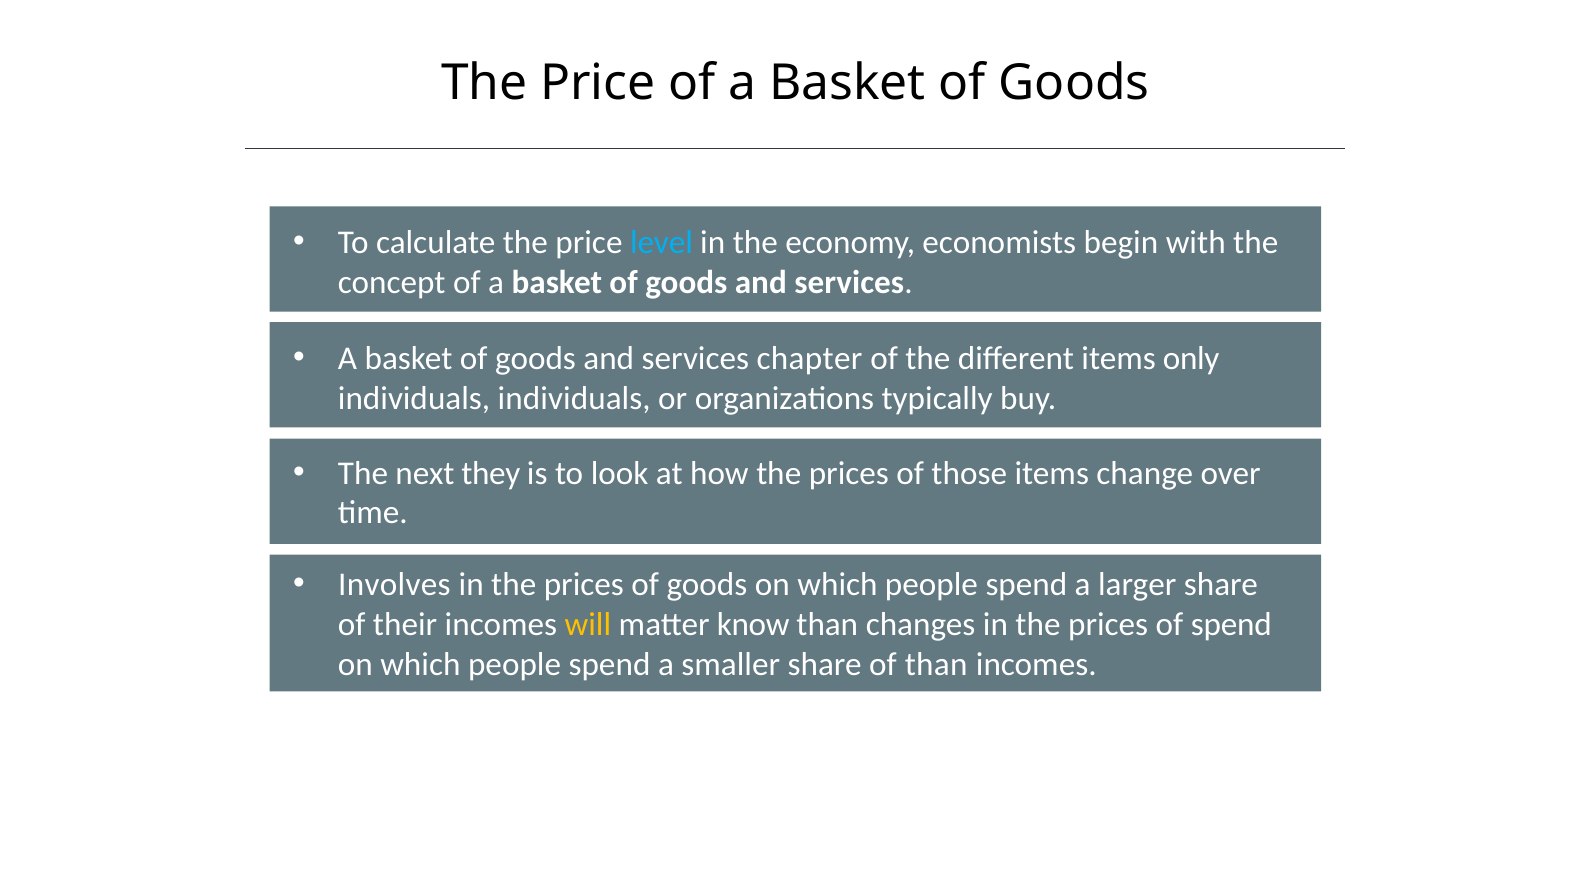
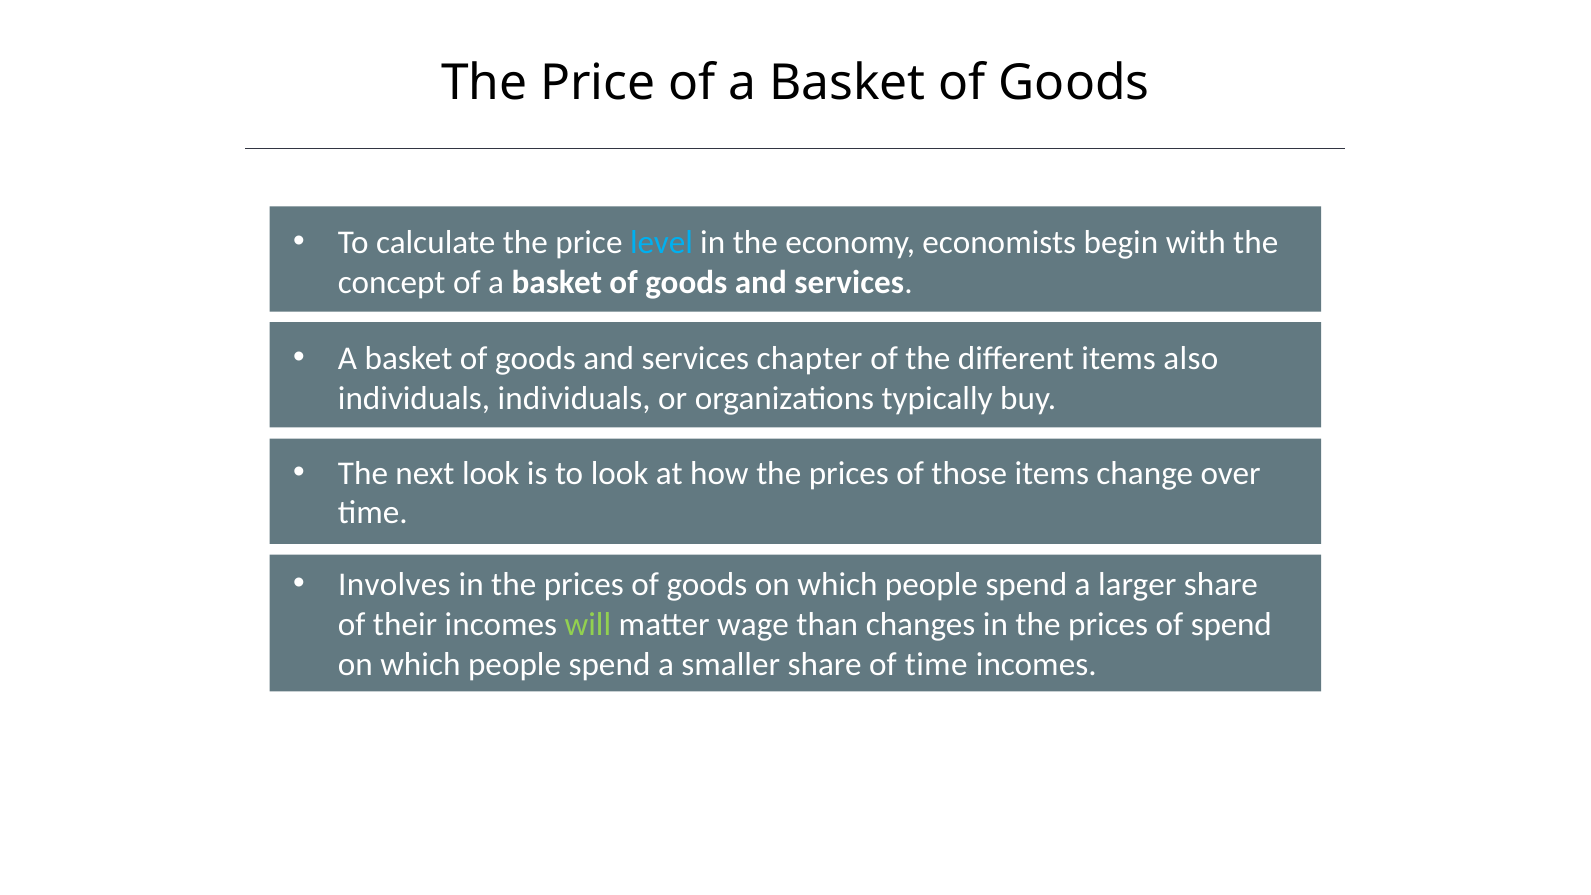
only: only -> also (1191, 359)
next they: they -> look (491, 473)
will colour: yellow -> light green (588, 625)
know: know -> wage (753, 625)
of than: than -> time (936, 664)
